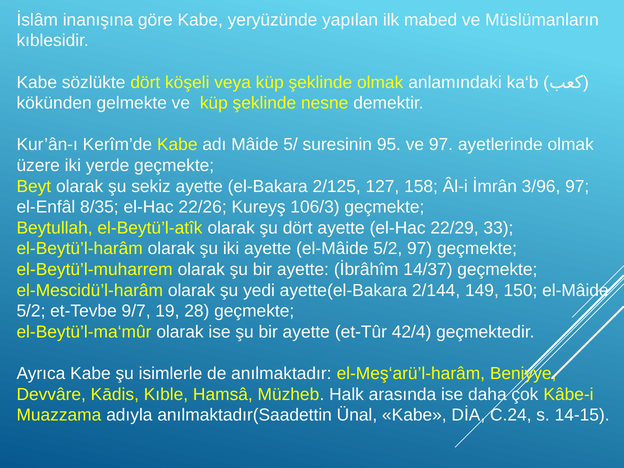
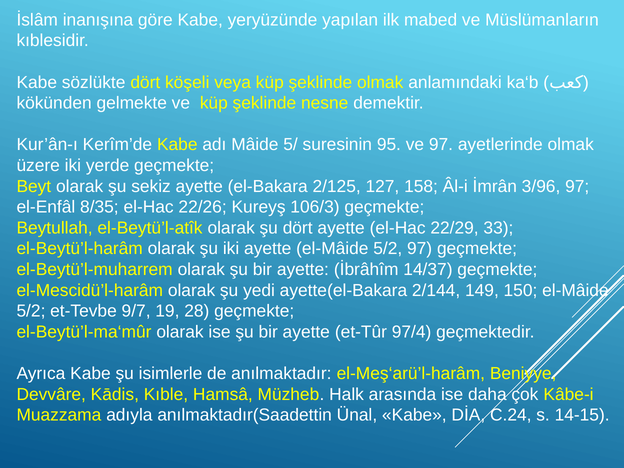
42/4: 42/4 -> 97/4 (412, 332)
